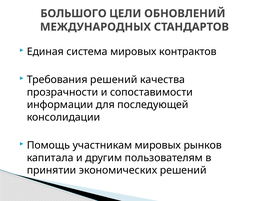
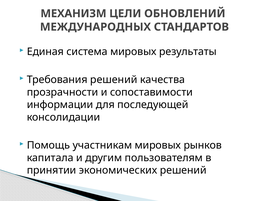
БОЛЬШОГО: БОЛЬШОГО -> МЕХАНИЗМ (73, 14)
контрактов: контрактов -> результаты (188, 52)
